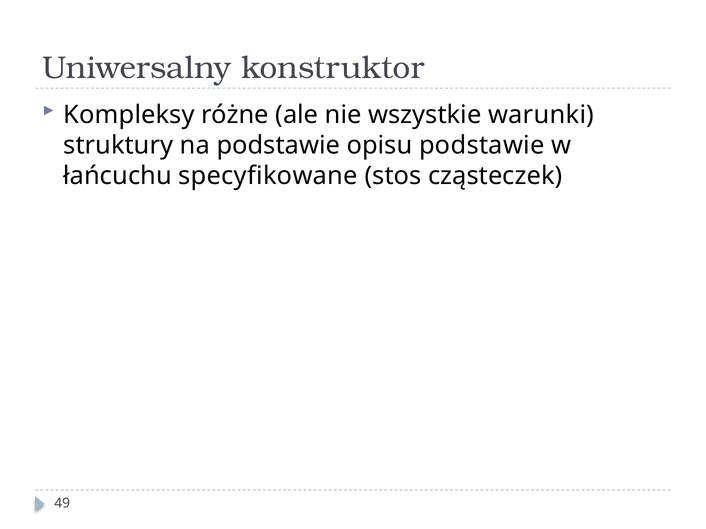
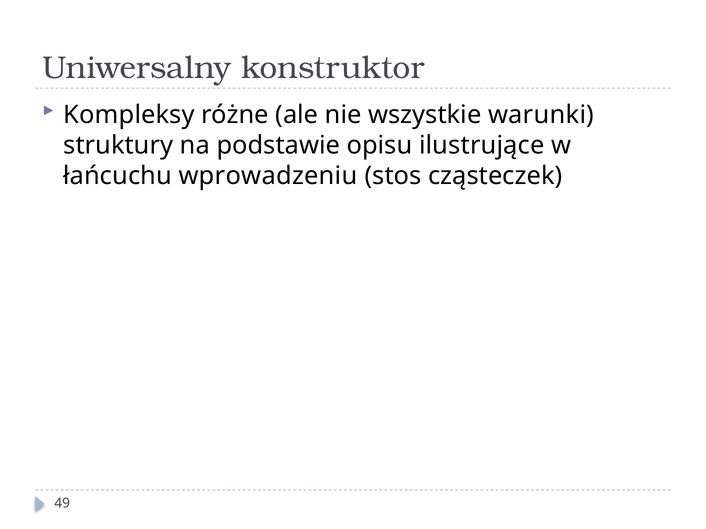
opisu podstawie: podstawie -> ilustrujące (482, 145)
specyfikowane: specyfikowane -> wprowadzeniu (268, 176)
